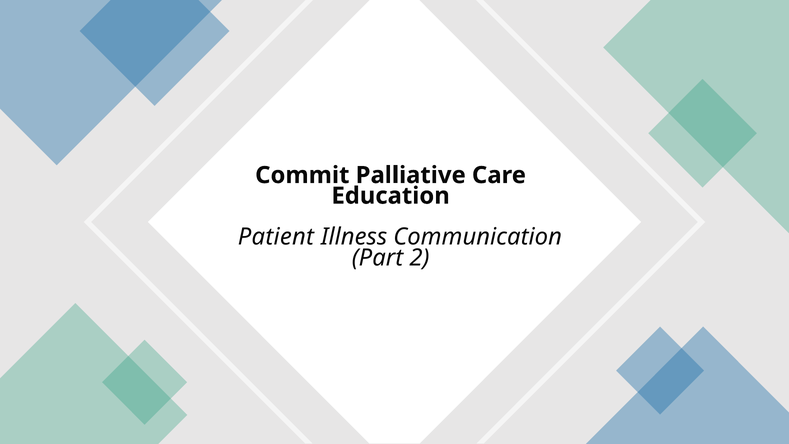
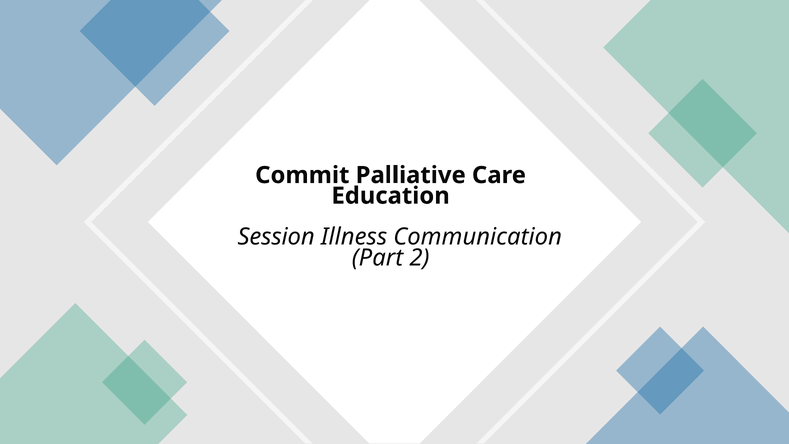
Patient: Patient -> Session (276, 237)
